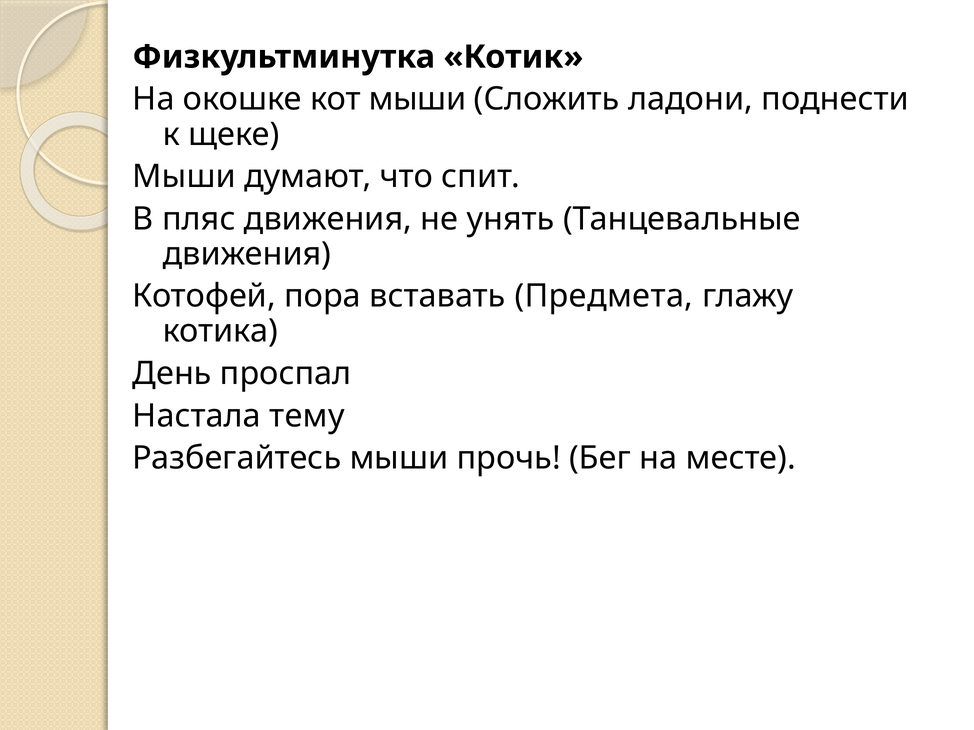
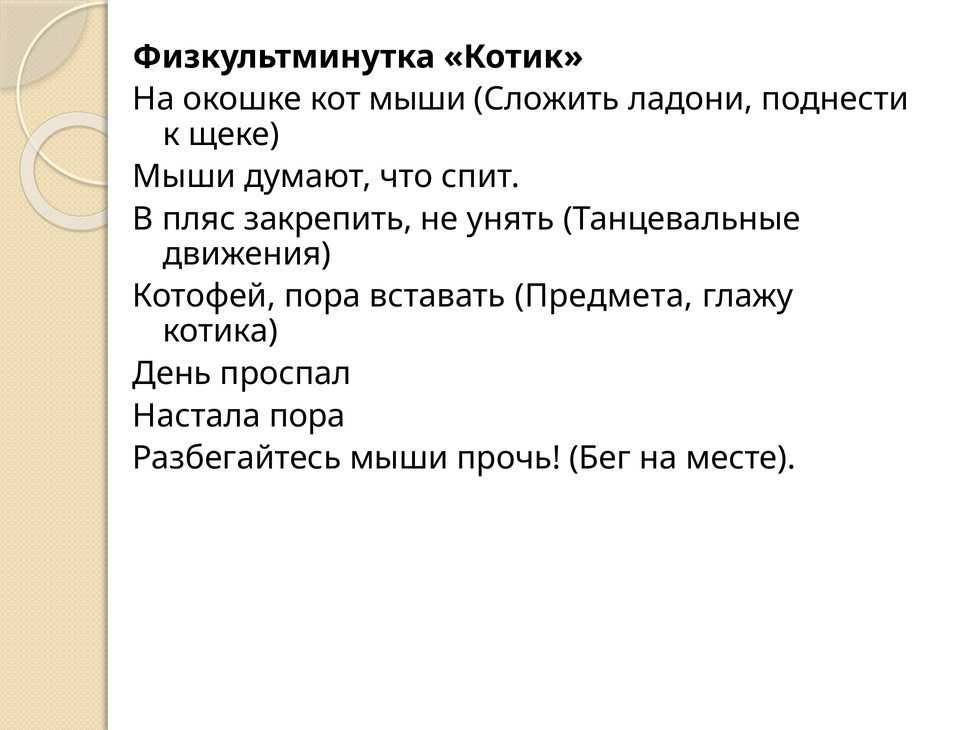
пляс движения: движения -> закрепить (328, 219)
Настала тему: тему -> пора (307, 416)
